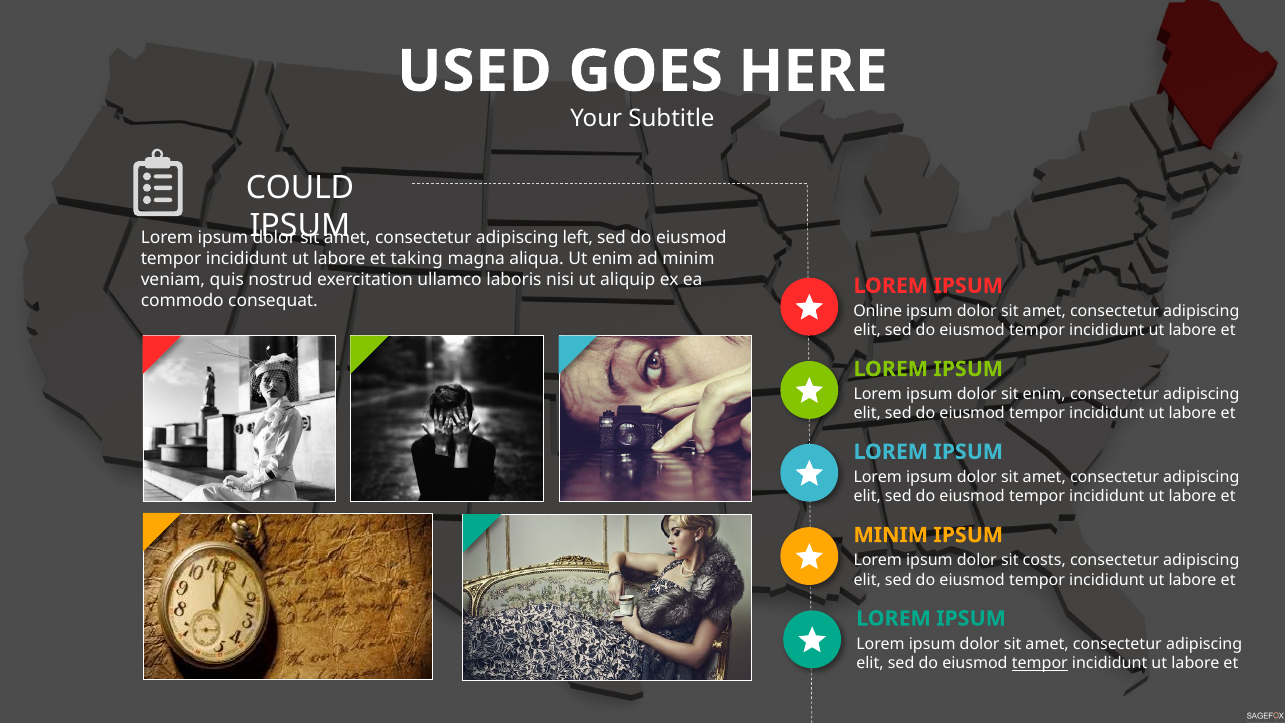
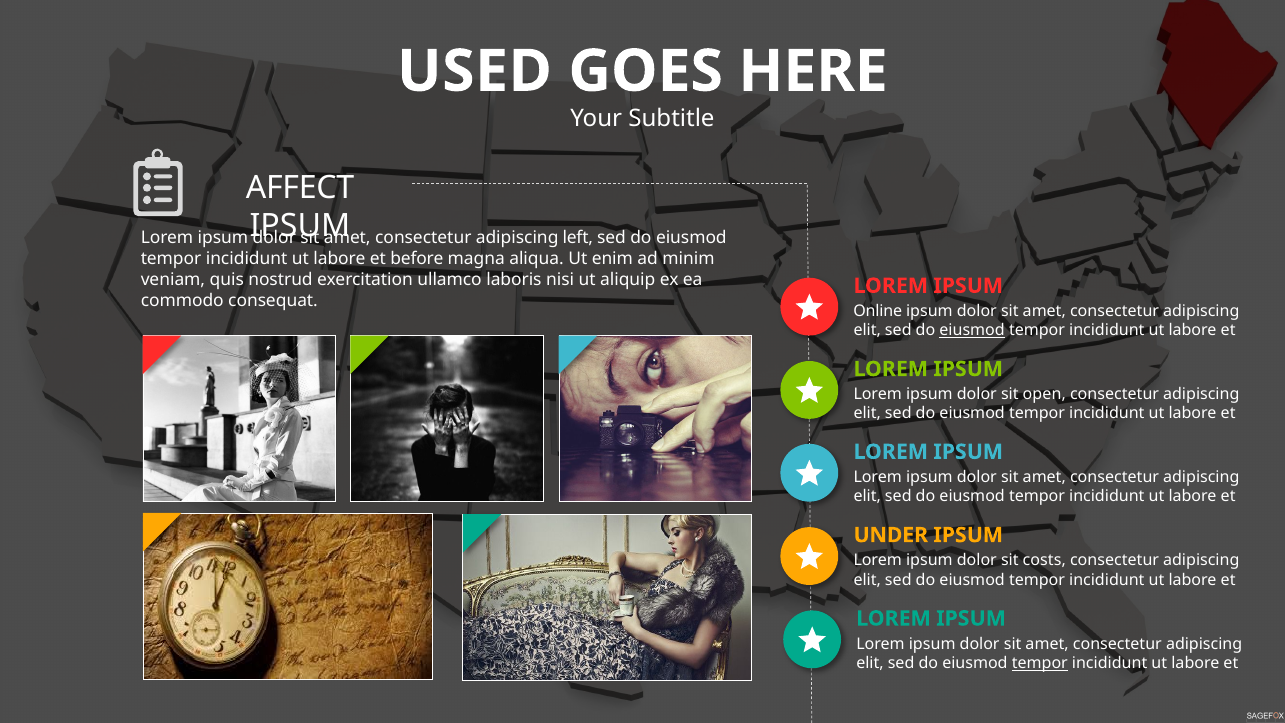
COULD: COULD -> AFFECT (300, 187)
taking: taking -> before (417, 259)
eiusmod underline: none -> present (972, 330)
sit enim: enim -> open (1044, 394)
MINIM: MINIM -> UNDER (891, 535)
